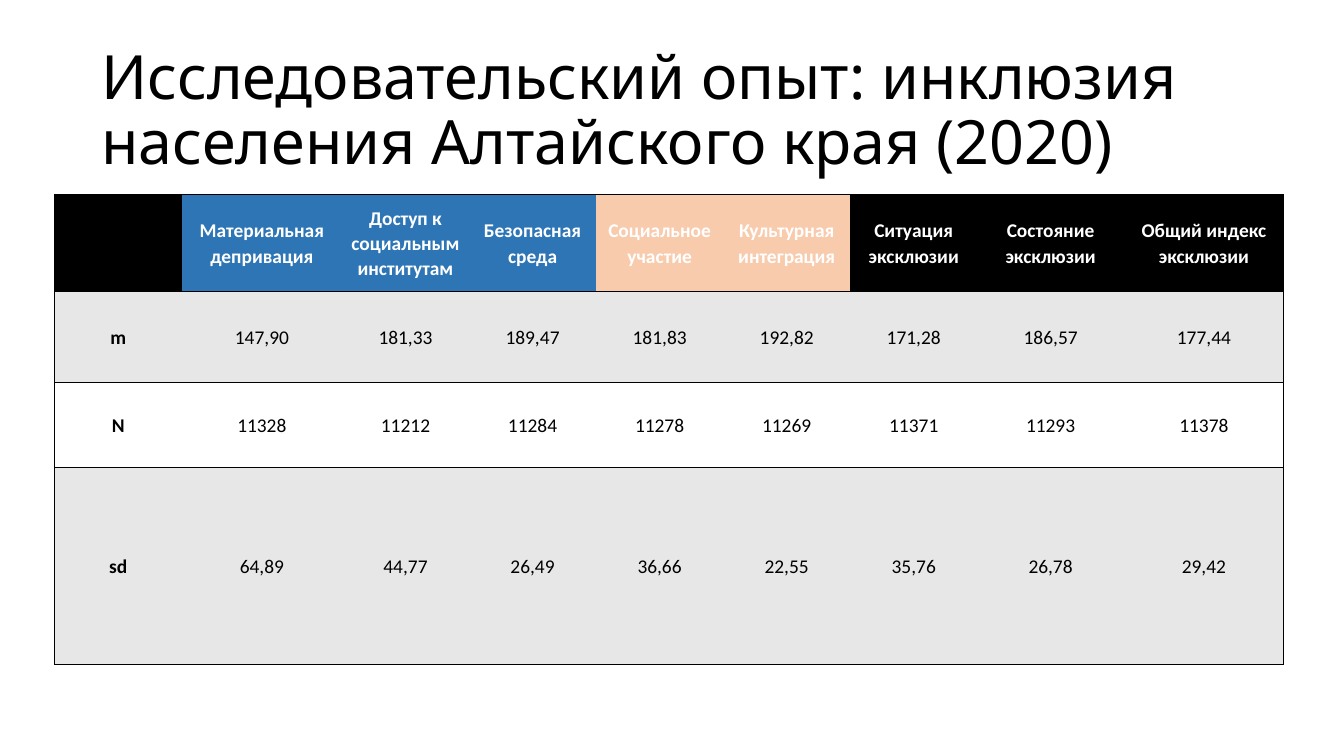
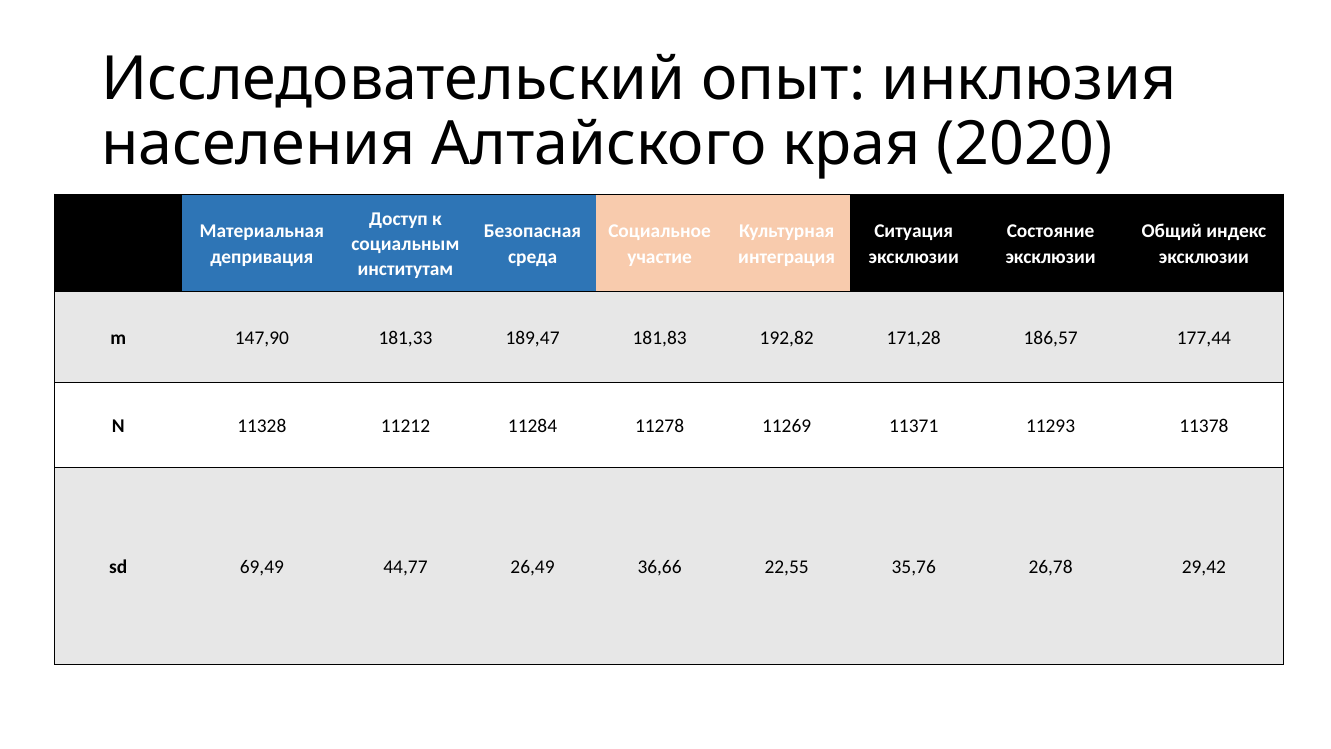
64,89: 64,89 -> 69,49 (262, 566)
